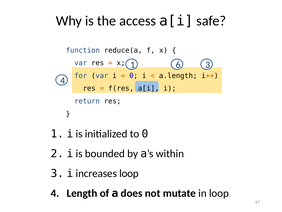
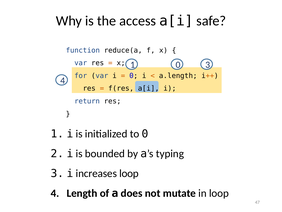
1 6: 6 -> 0 (178, 65)
within: within -> typing (170, 153)
